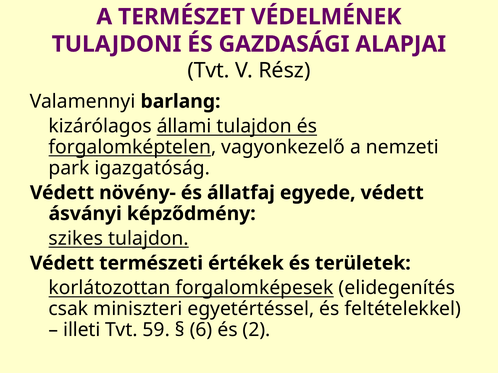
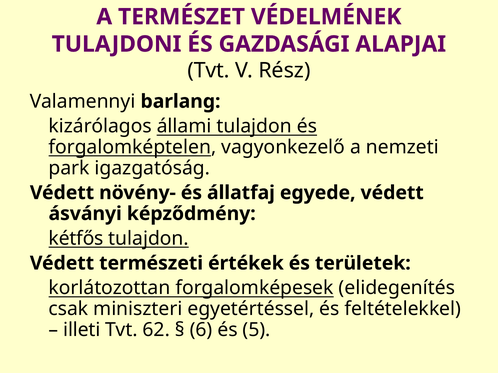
szikes: szikes -> kétfős (76, 239)
59: 59 -> 62 (156, 330)
2: 2 -> 5 (257, 330)
